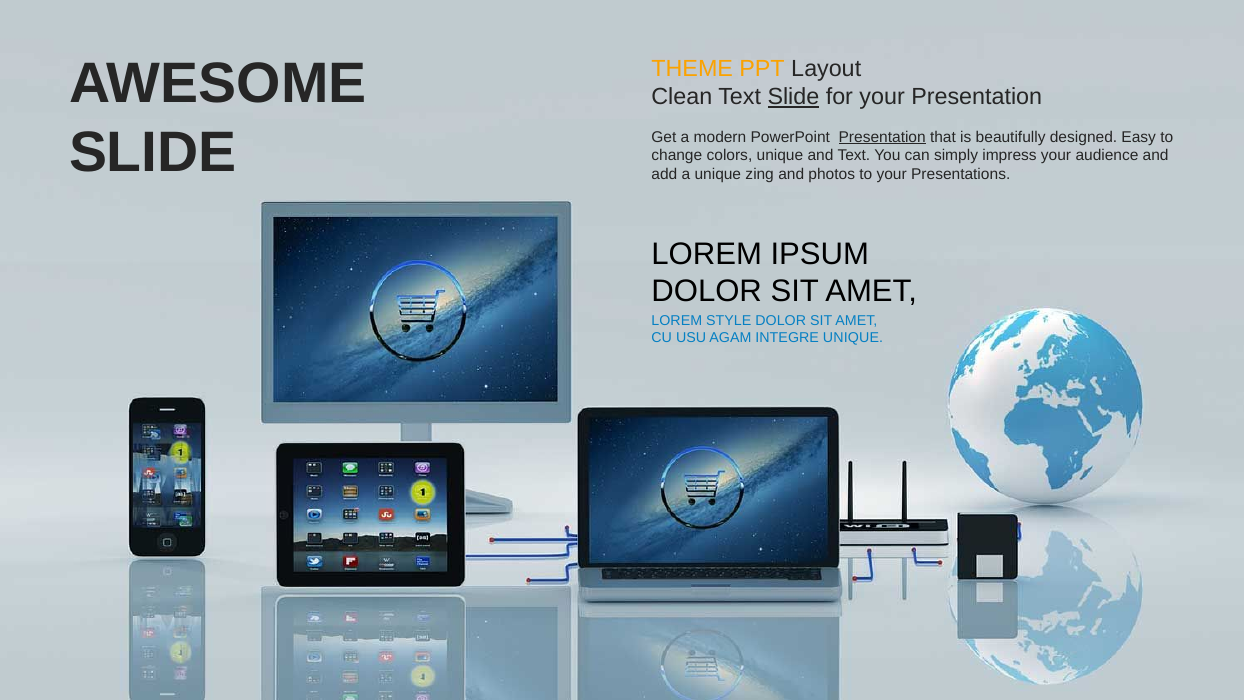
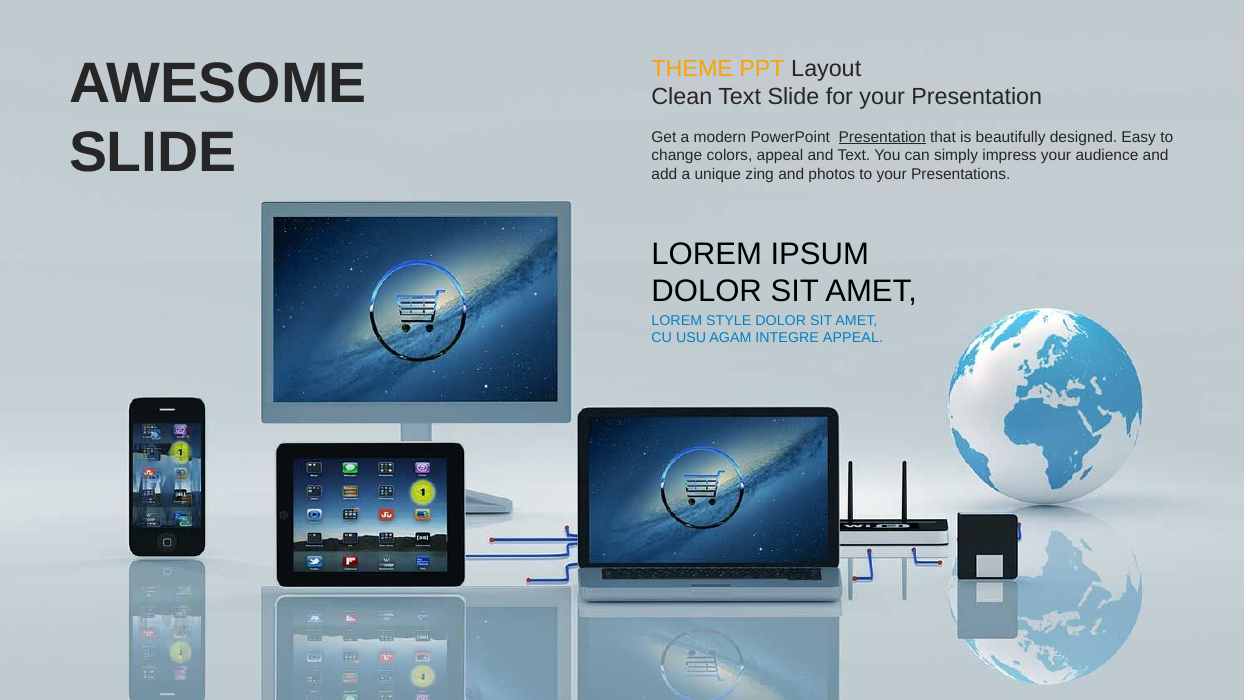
Slide underline: present -> none (793, 97)
colors unique: unique -> appeal (780, 156)
INTEGRE UNIQUE: UNIQUE -> APPEAL (853, 337)
